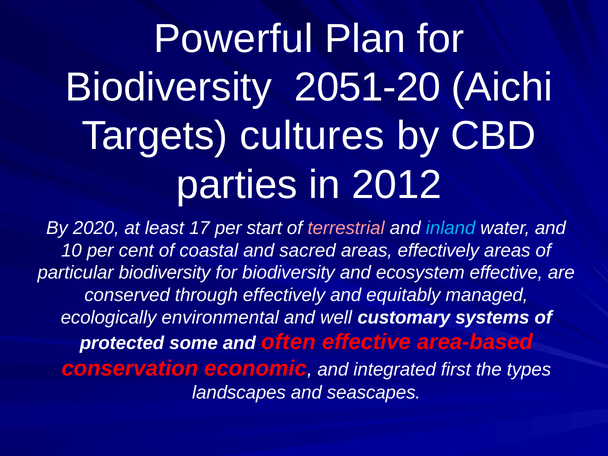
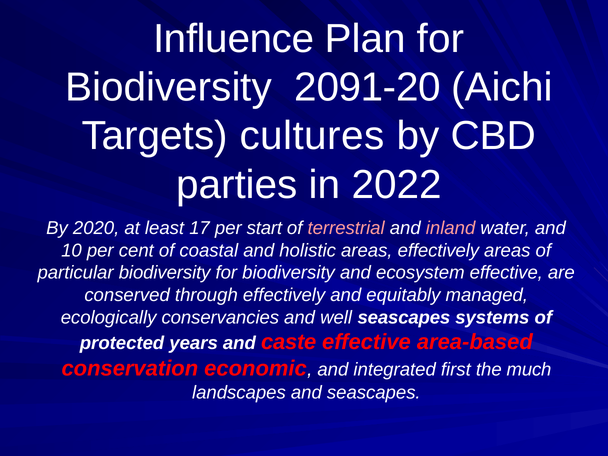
Powerful: Powerful -> Influence (234, 39)
2051-20: 2051-20 -> 2091-20 (368, 87)
2012: 2012 -> 2022 (397, 185)
inland colour: light blue -> pink (451, 228)
sacred: sacred -> holistic (308, 251)
environmental: environmental -> conservancies (220, 317)
well customary: customary -> seascapes (404, 317)
some: some -> years (194, 343)
often: often -> caste (289, 342)
types: types -> much (529, 369)
